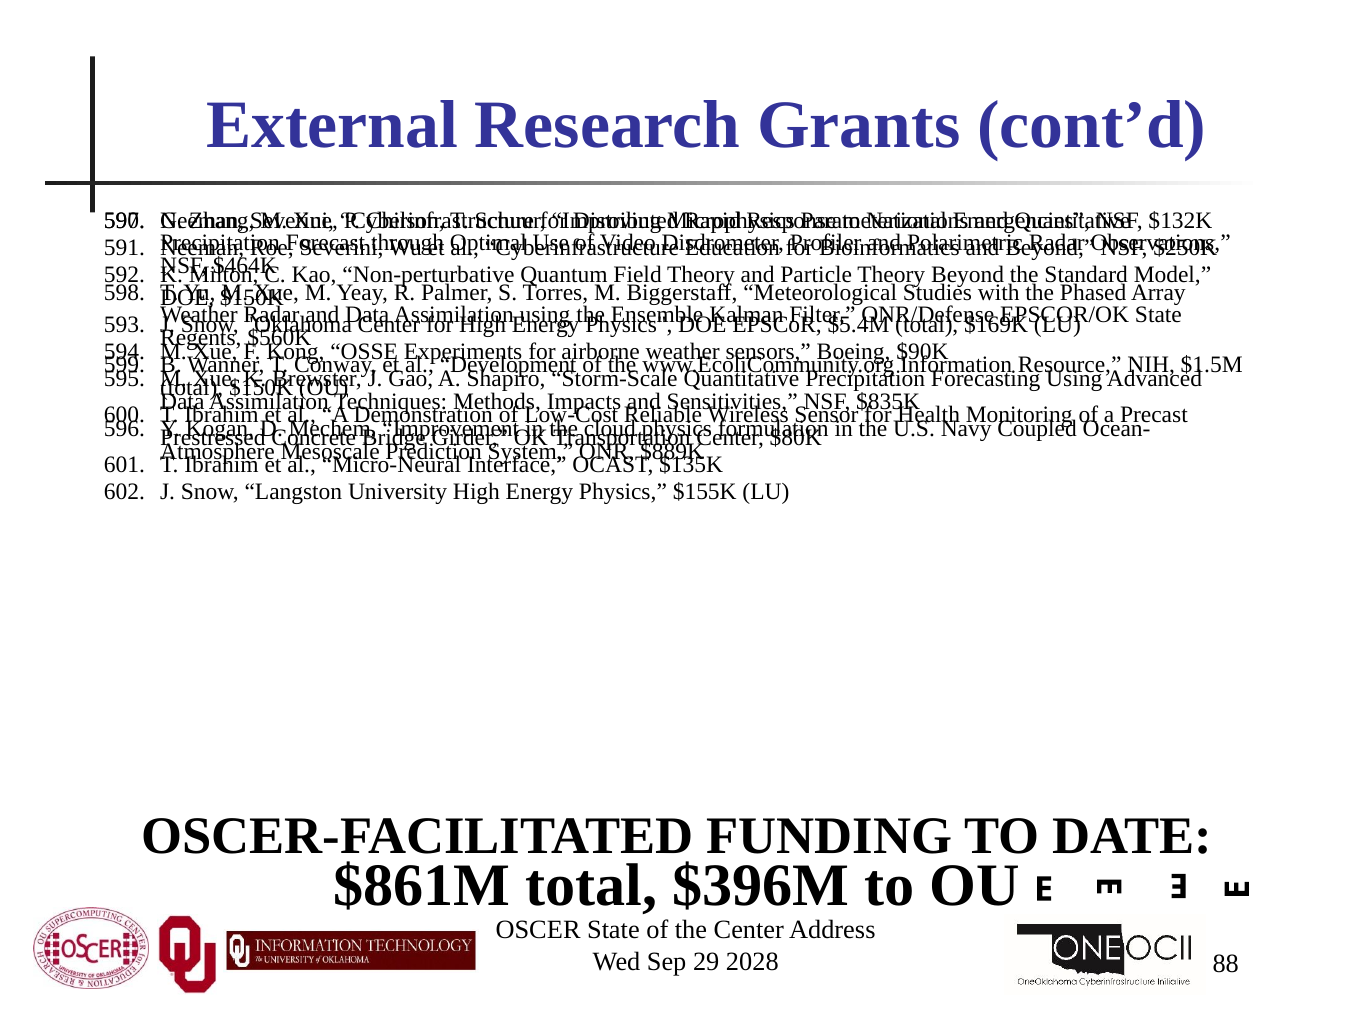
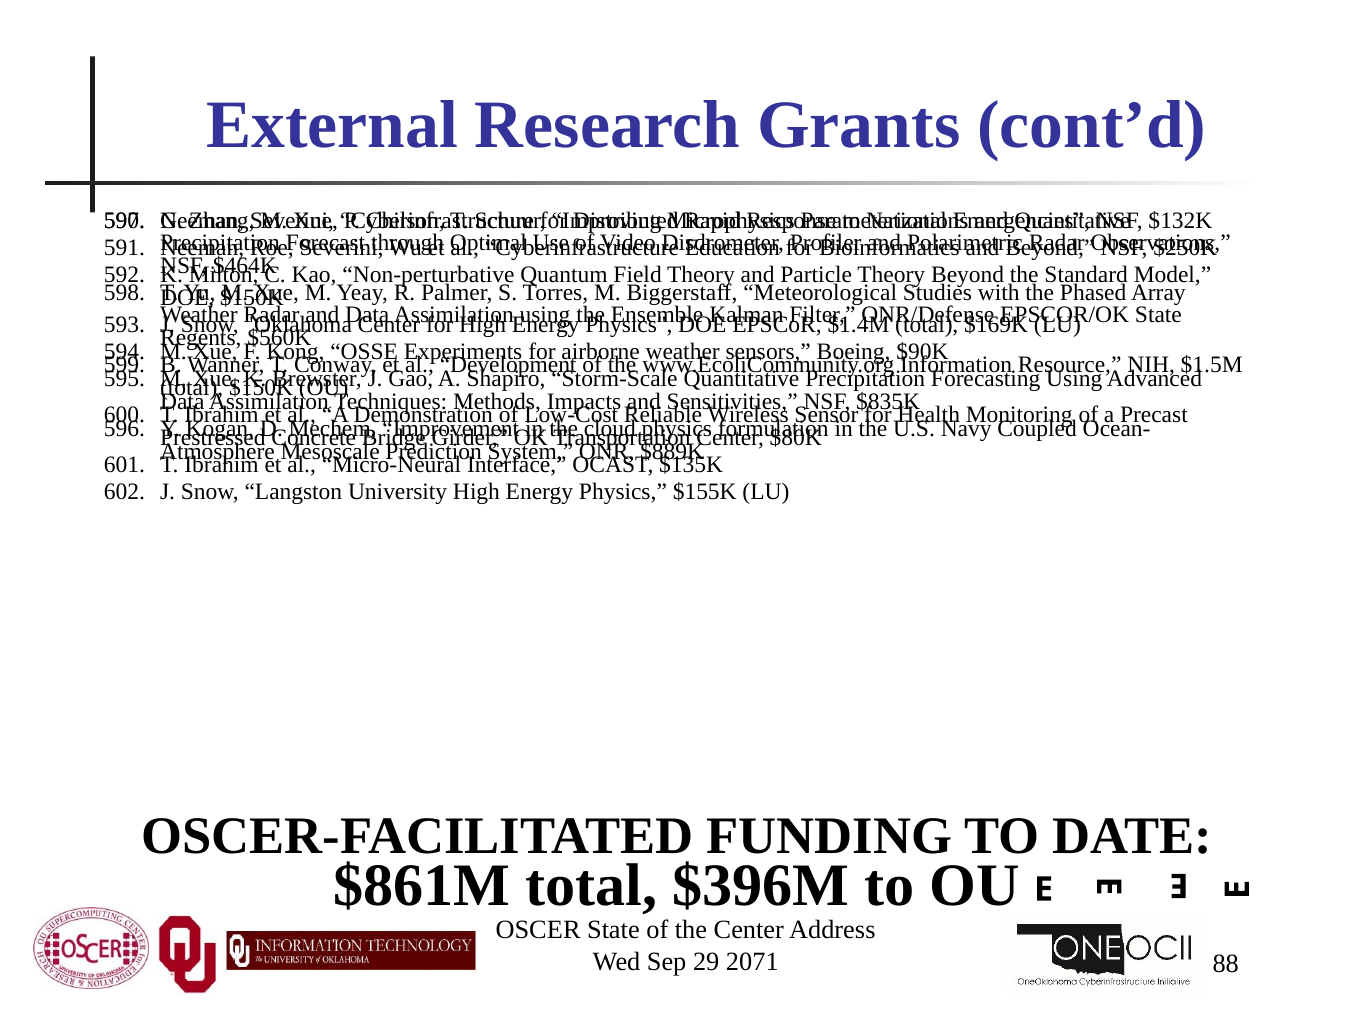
$5.4M: $5.4M -> $1.4M (859, 324)
2028: 2028 -> 2071 (752, 961)
